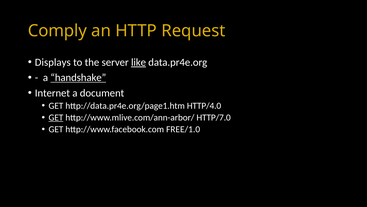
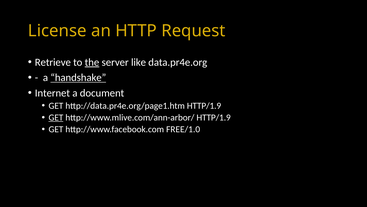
Comply: Comply -> License (57, 31)
Displays: Displays -> Retrieve (53, 62)
the underline: none -> present (92, 62)
like underline: present -> none (139, 62)
http://data.pr4e.org/page1.htm HTTP/4.0: HTTP/4.0 -> HTTP/1.9 (204, 105)
http://www.mlive.com/ann-arbor/ HTTP/7.0: HTTP/7.0 -> HTTP/1.9 (214, 117)
